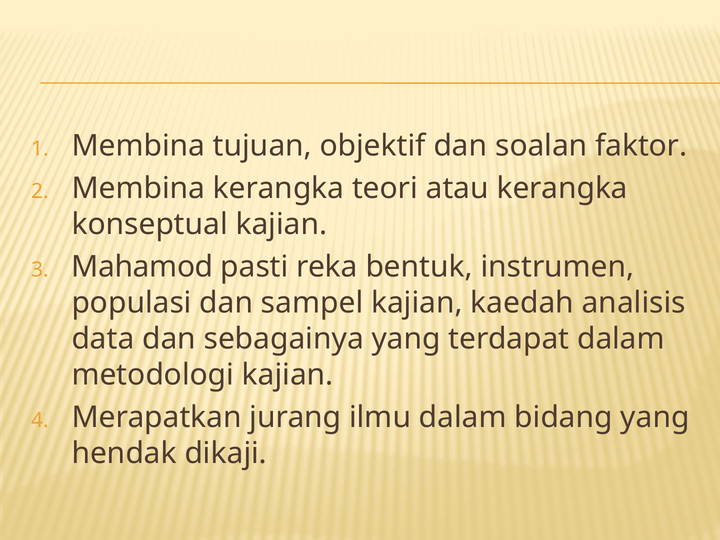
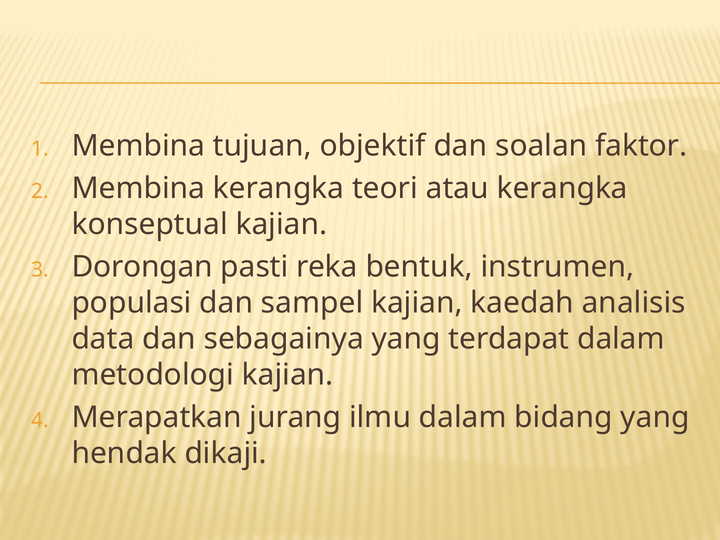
Mahamod: Mahamod -> Dorongan (142, 267)
